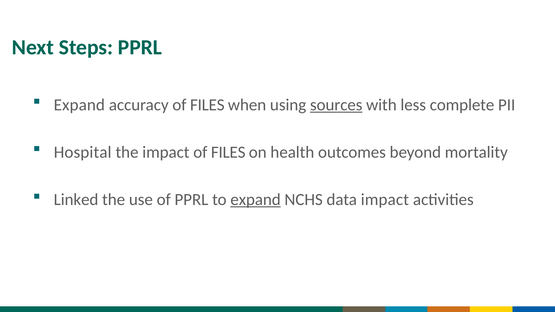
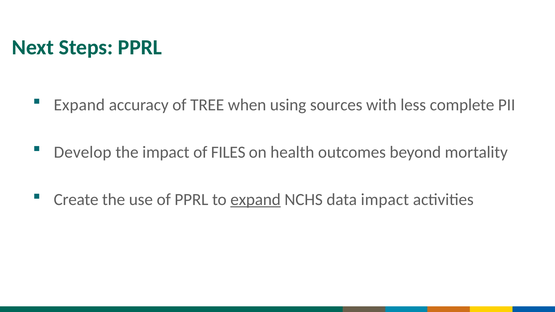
accuracy of FILES: FILES -> TREE (207, 105)
sources underline: present -> none (336, 105)
Hospital: Hospital -> Develop (83, 152)
Linked: Linked -> Create (76, 200)
